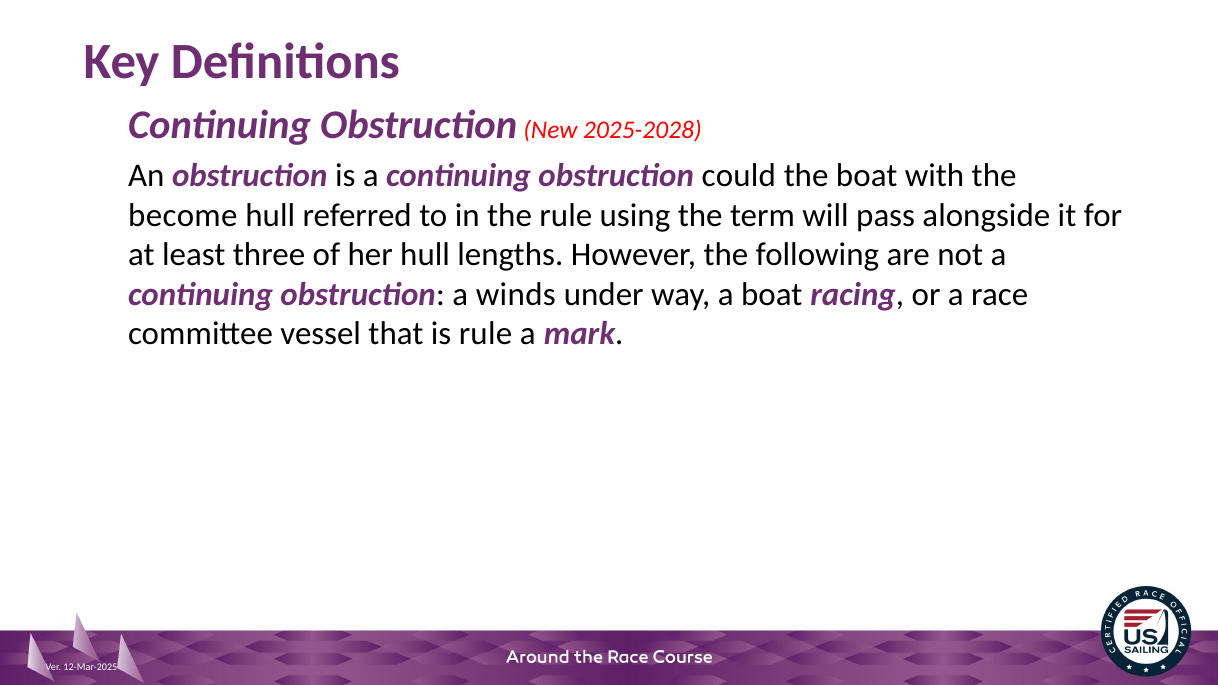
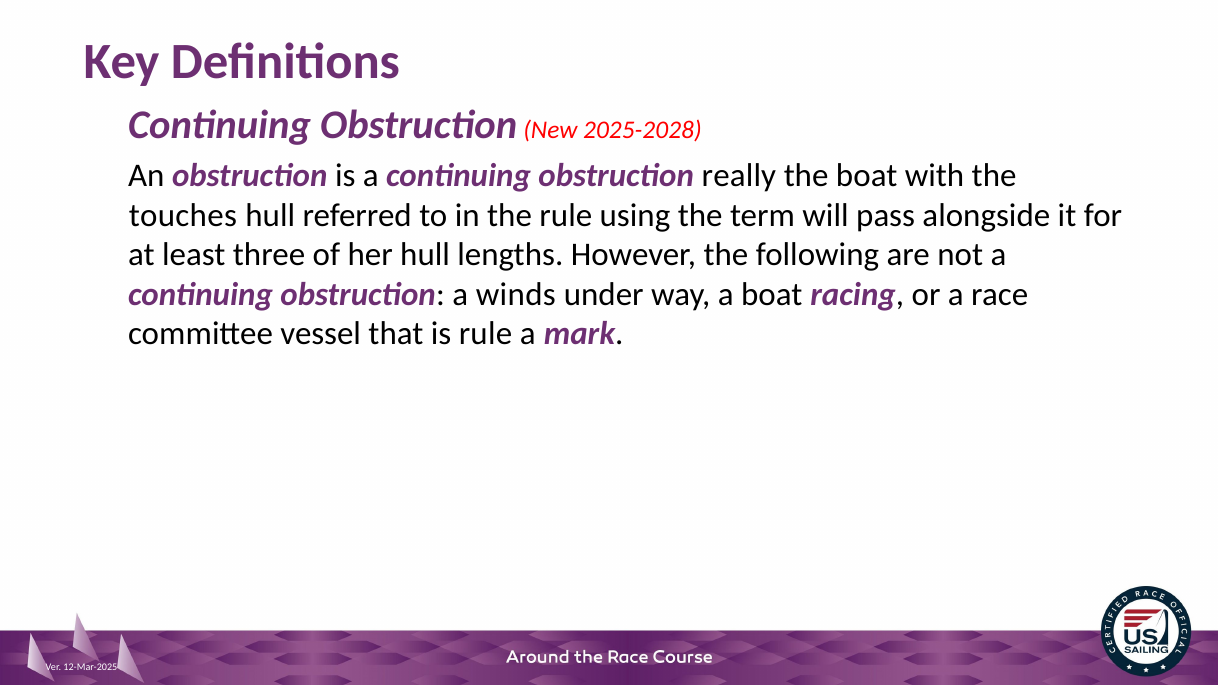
could: could -> really (739, 176)
become: become -> touches (183, 215)
